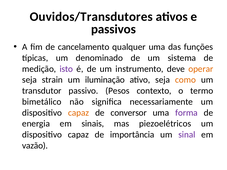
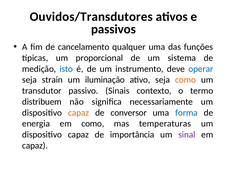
denominado: denominado -> proporcional (99, 58)
isto colour: purple -> blue (66, 69)
operar colour: orange -> blue (201, 69)
Pesos: Pesos -> Sinais (117, 91)
bimetálico: bimetálico -> distribuem (42, 102)
forma colour: purple -> blue (186, 113)
em sinais: sinais -> como (93, 124)
piezoelétricos: piezoelétricos -> temperaturas (165, 124)
vazão: vazão -> capaz (35, 146)
